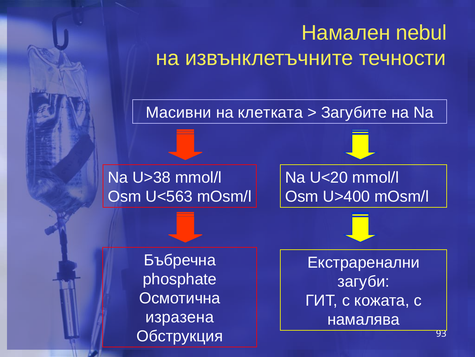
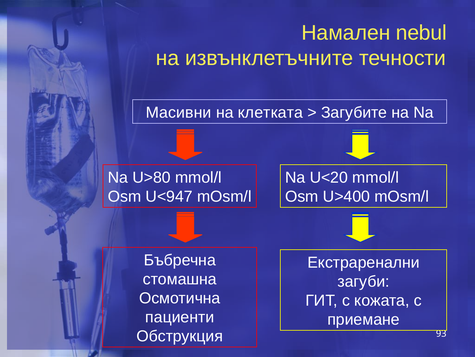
U>38: U>38 -> U>80 (152, 177)
U<563: U<563 -> U<947 (169, 196)
phosphate: phosphate -> стомашна (180, 279)
изразена: изразена -> пациенти (180, 317)
намалява: намалява -> приемане (364, 319)
